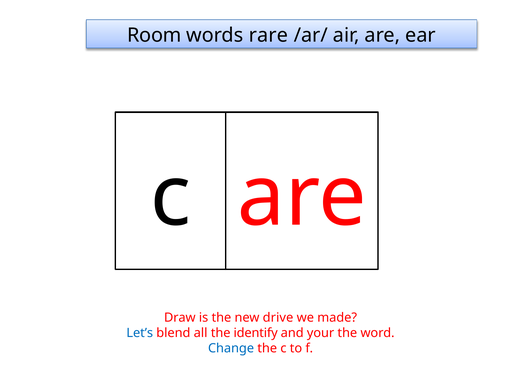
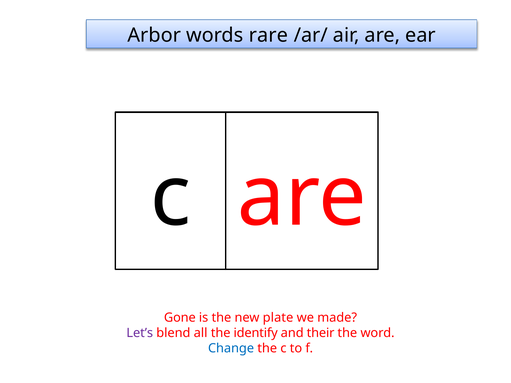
Room: Room -> Arbor (154, 35)
Draw: Draw -> Gone (180, 318)
drive: drive -> plate (278, 318)
Let’s colour: blue -> purple (140, 333)
your: your -> their (321, 333)
